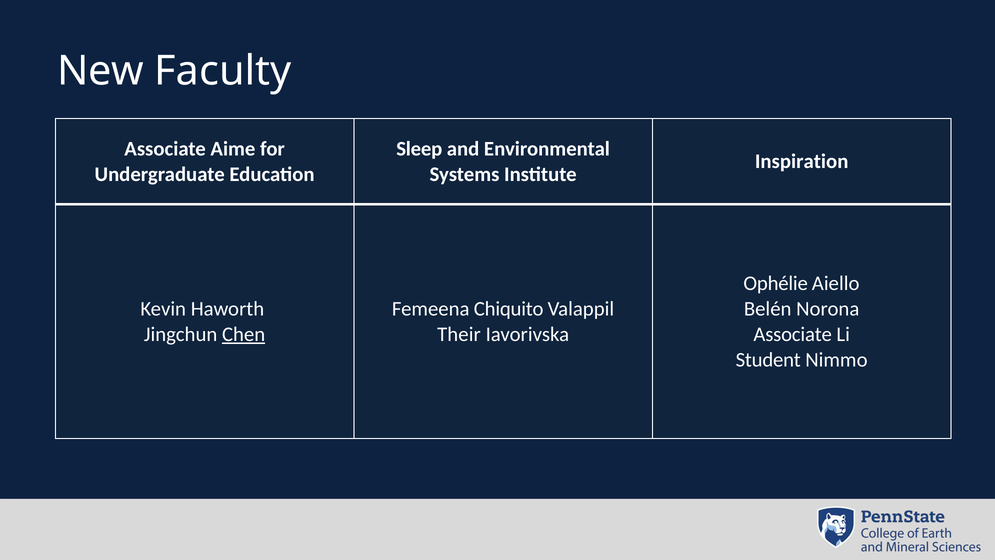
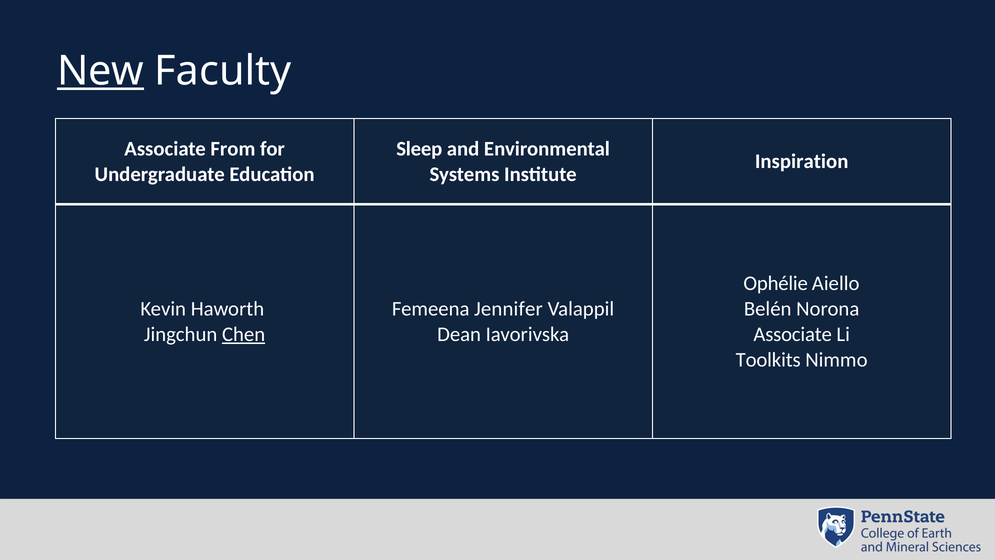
New underline: none -> present (101, 71)
Aime: Aime -> From (233, 149)
Chiquito: Chiquito -> Jennifer (508, 309)
Their: Their -> Dean (459, 334)
Student: Student -> Toolkits (768, 360)
